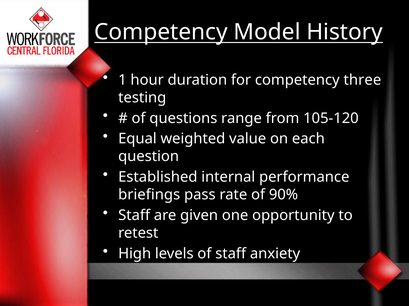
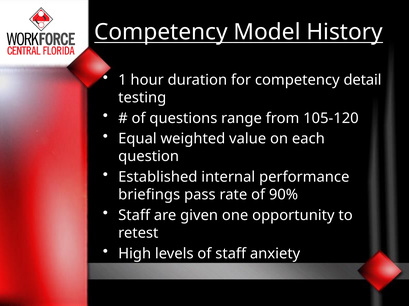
three: three -> detail (363, 80)
